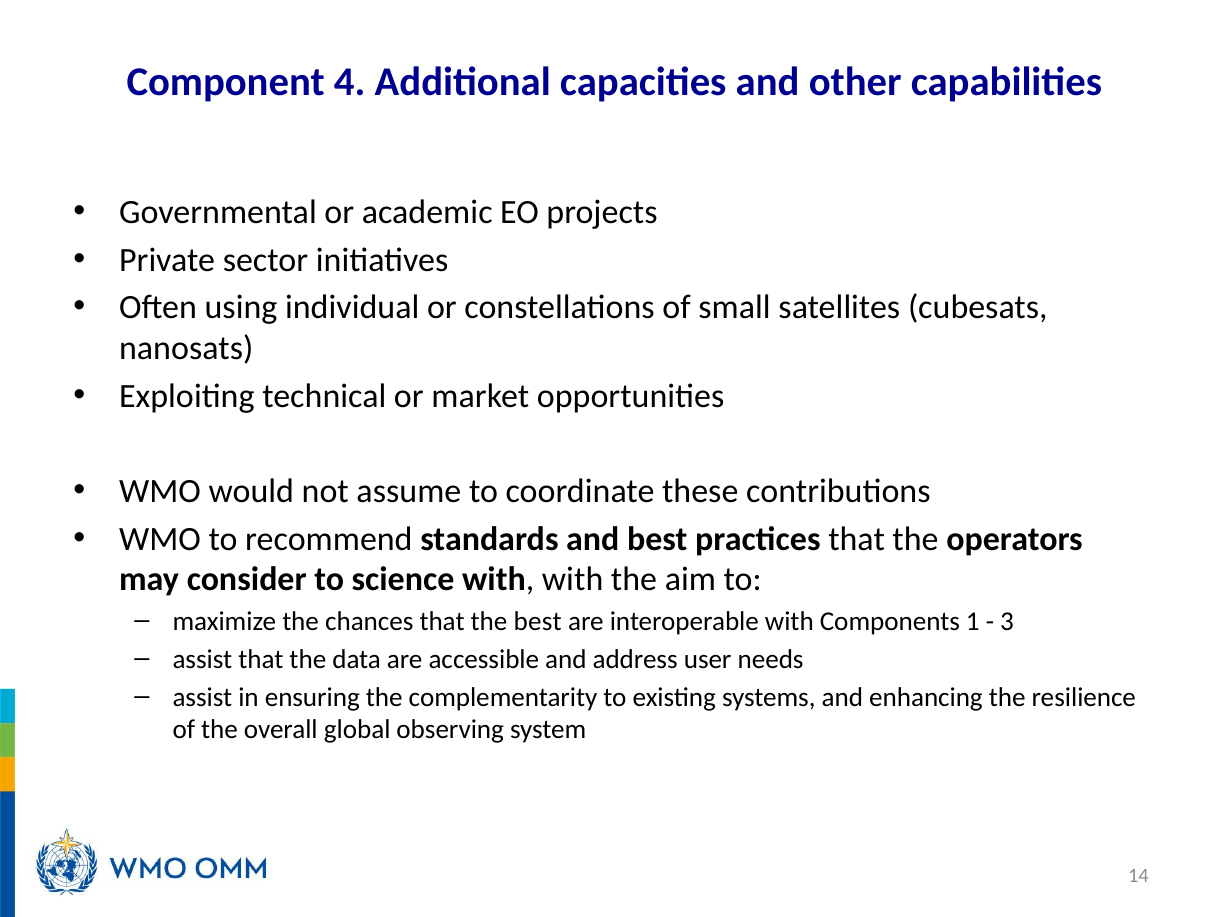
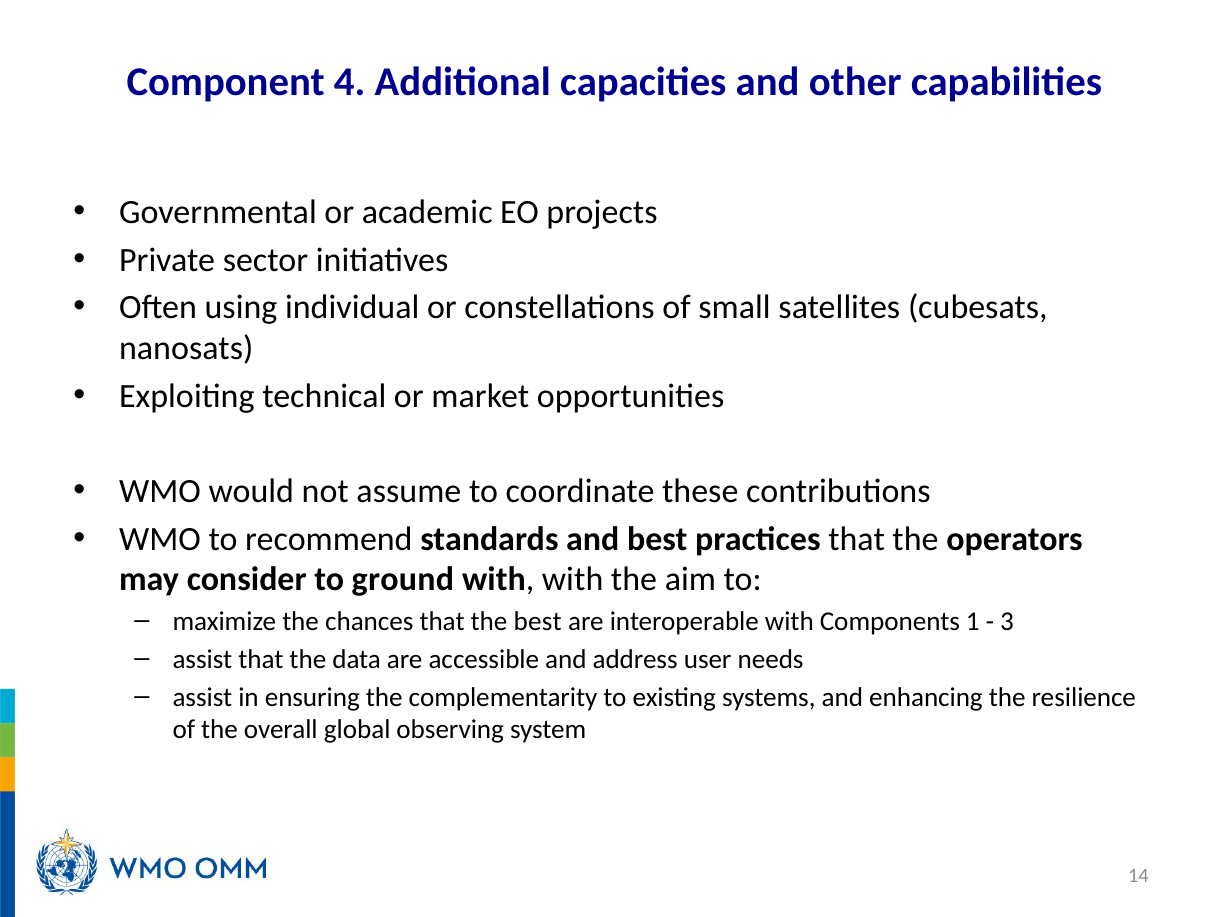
science: science -> ground (403, 579)
